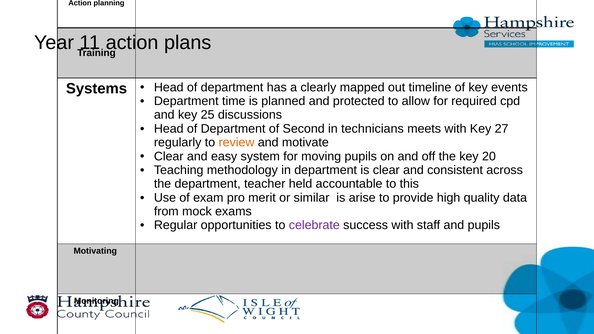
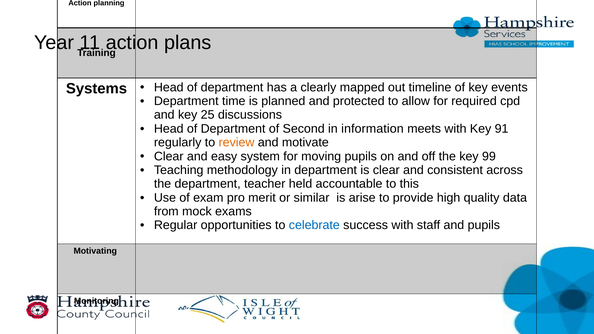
technicians: technicians -> information (372, 129)
27: 27 -> 91 (502, 129)
20: 20 -> 99 (489, 156)
celebrate colour: purple -> blue (314, 225)
